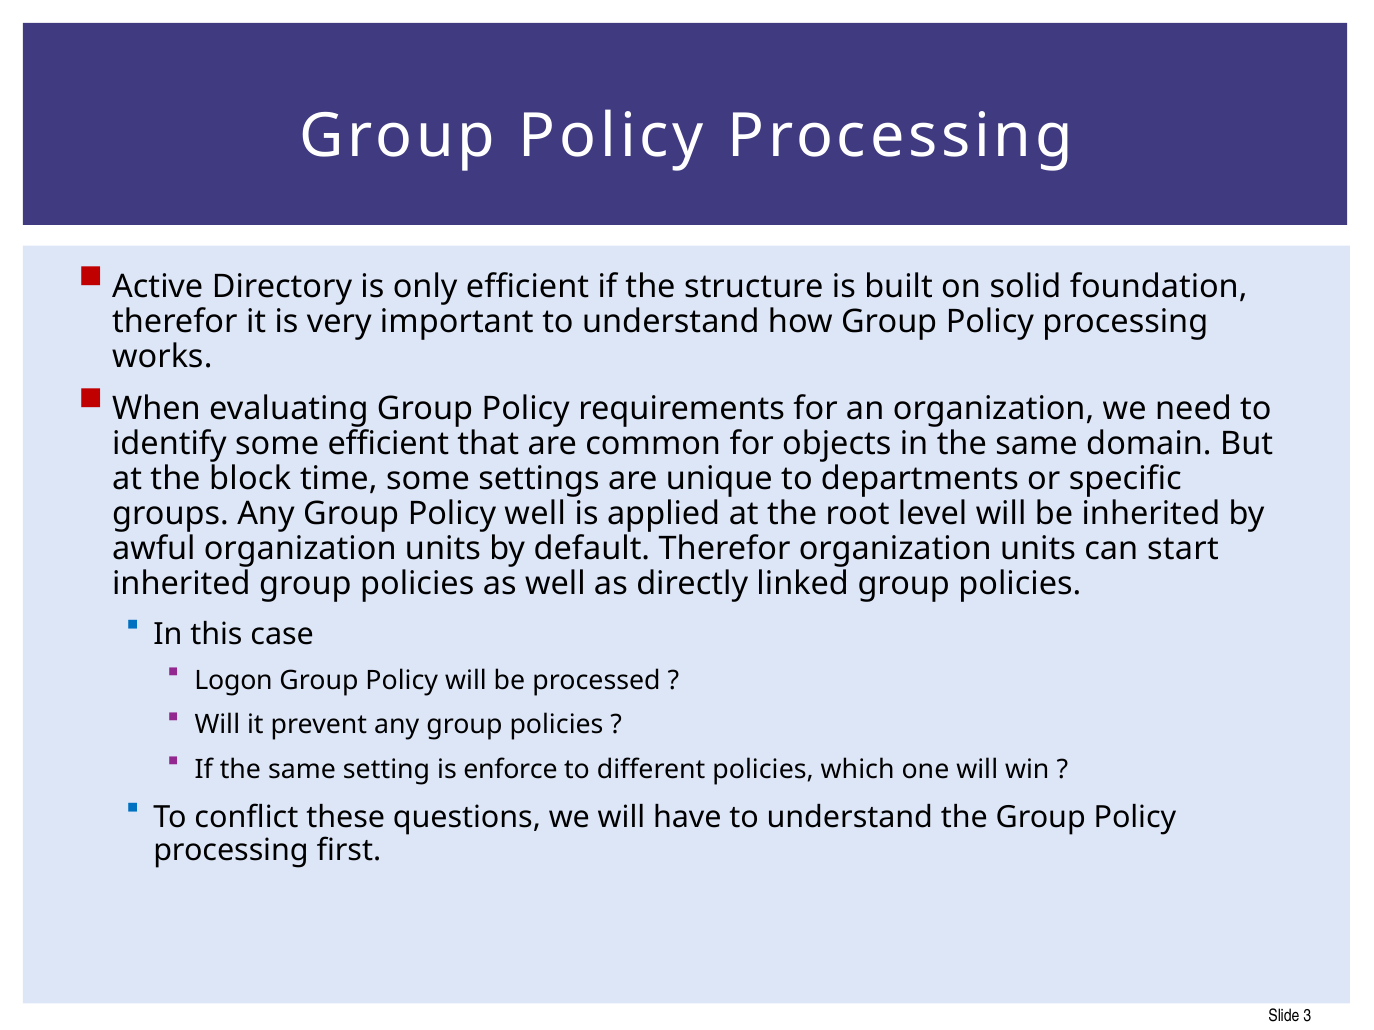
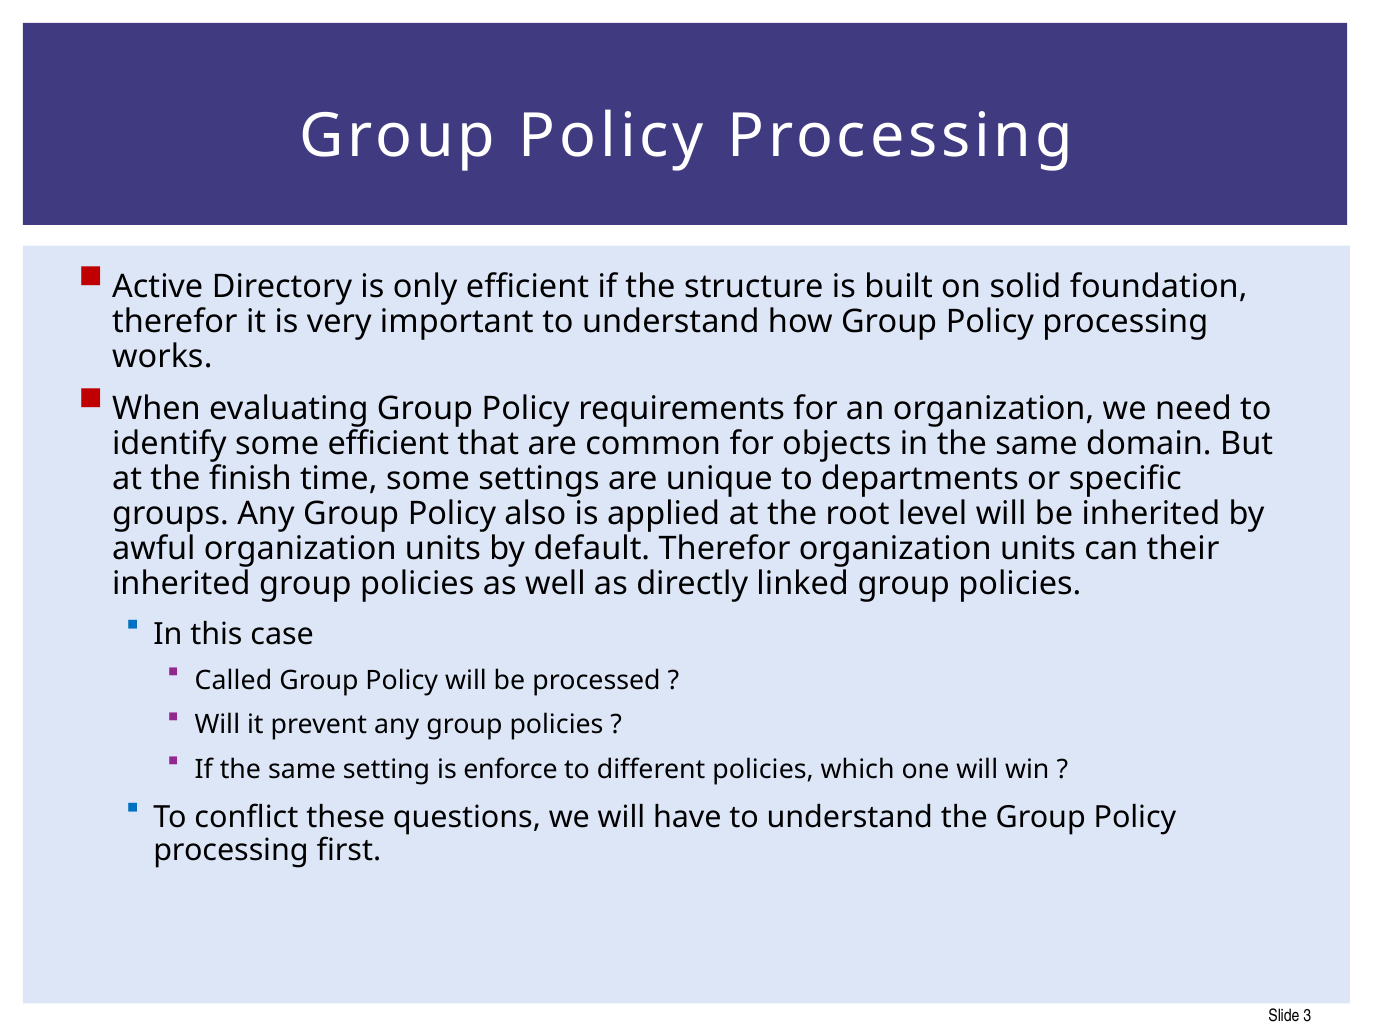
block: block -> finish (250, 479)
Policy well: well -> also (535, 514)
start: start -> their (1183, 549)
Logon: Logon -> Called (233, 681)
